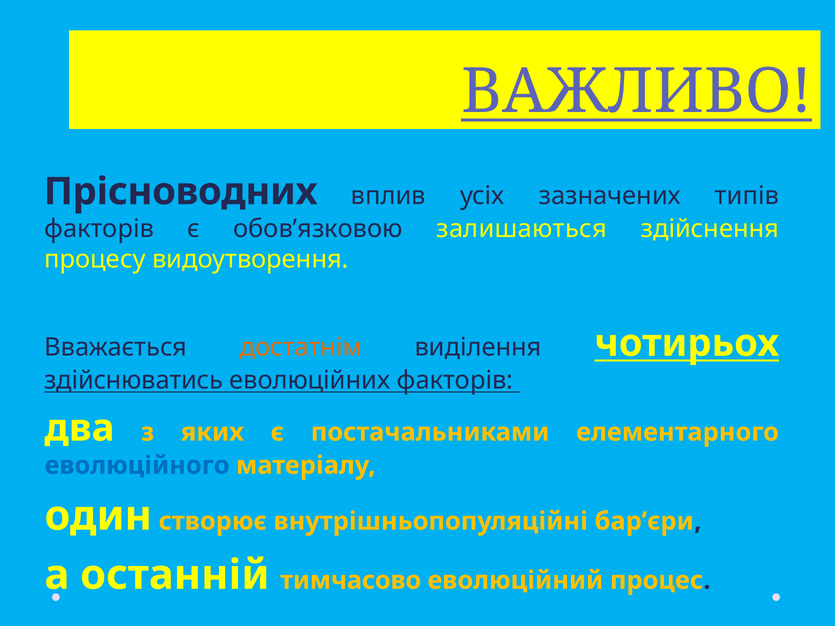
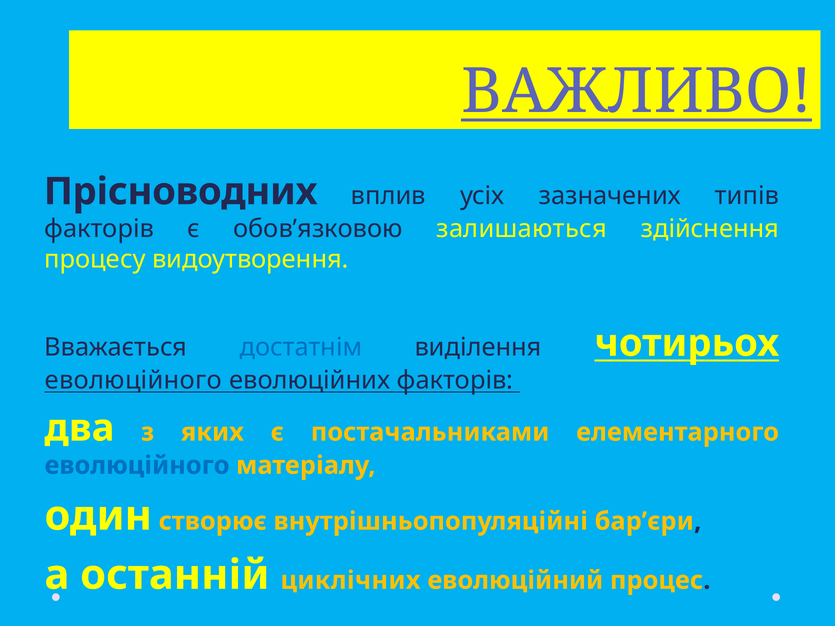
достатнім colour: orange -> blue (301, 348)
здійснюватись: здійснюватись -> еволюційного (133, 381)
тимчасово: тимчасово -> циклічних (351, 581)
